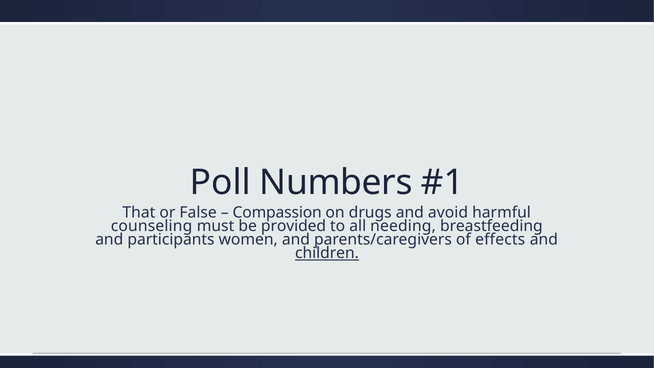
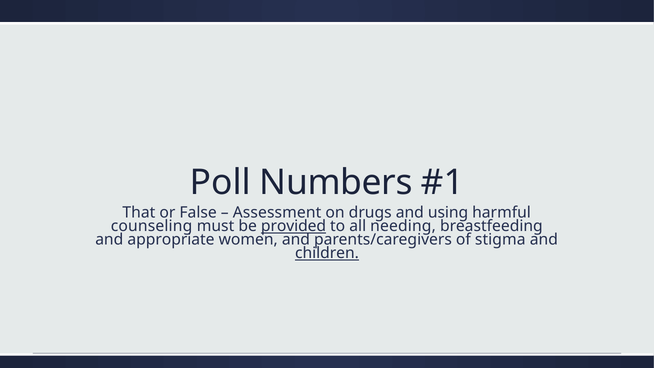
Compassion: Compassion -> Assessment (277, 212)
avoid: avoid -> using (448, 212)
provided underline: none -> present (294, 226)
participants: participants -> appropriate (171, 240)
effects: effects -> stigma (500, 240)
